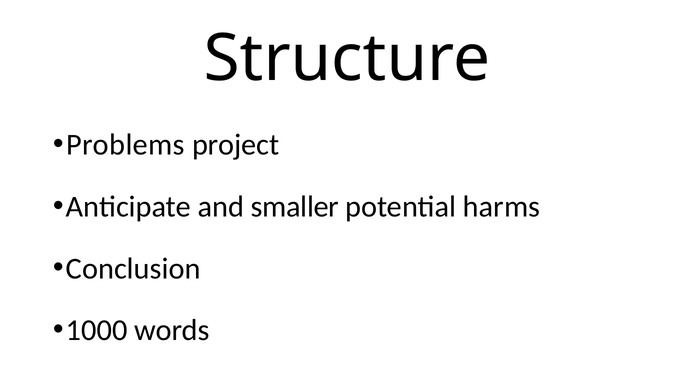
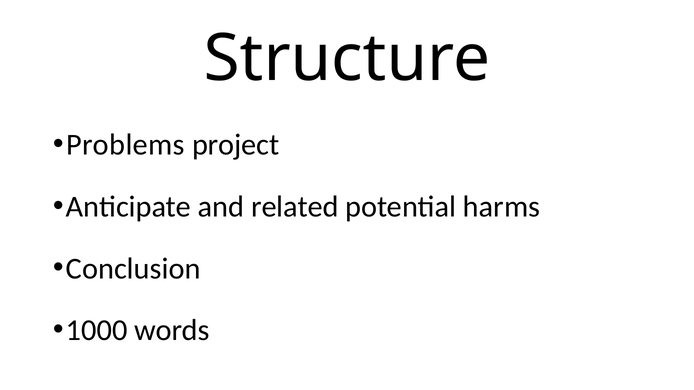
smaller: smaller -> related (295, 207)
